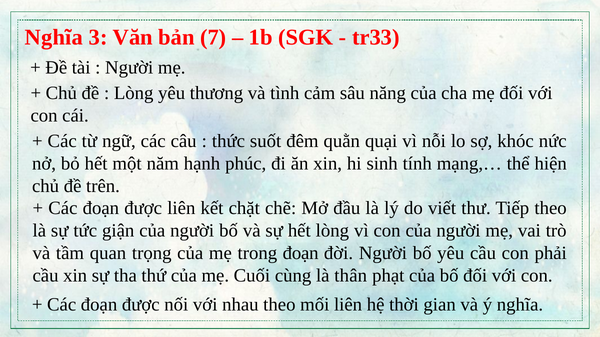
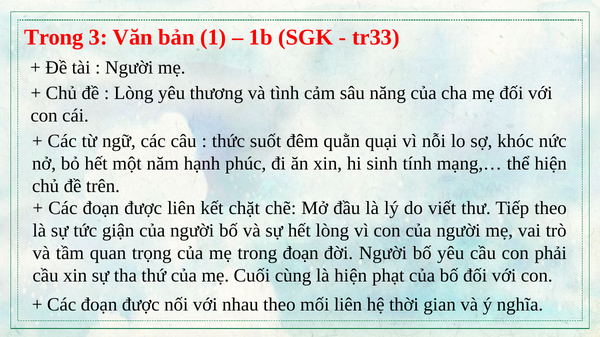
Nghĩa: Nghĩa -> Trong (54, 37)
7: 7 -> 1 (213, 37)
là thân: thân -> hiện (351, 276)
